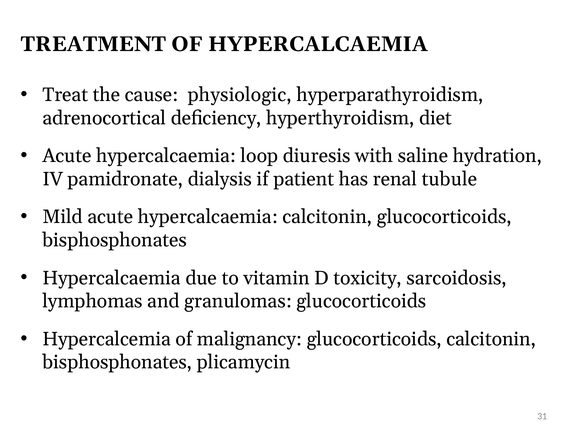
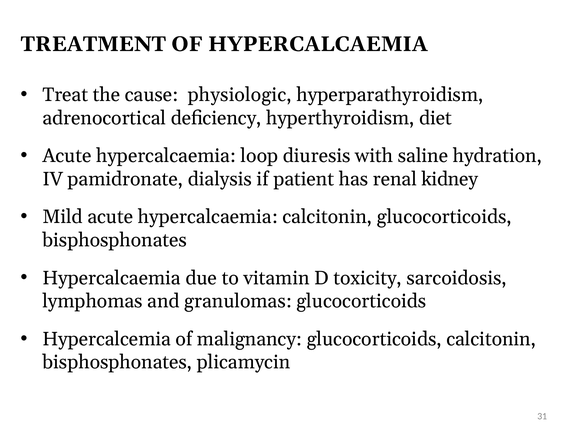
tubule: tubule -> kidney (450, 179)
